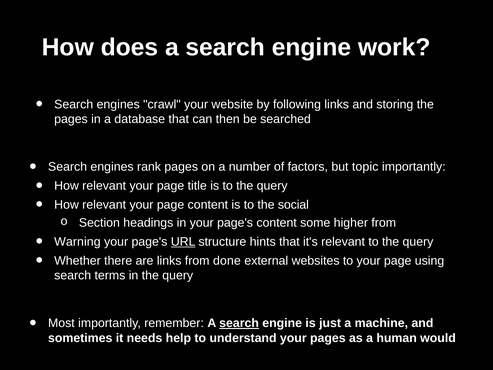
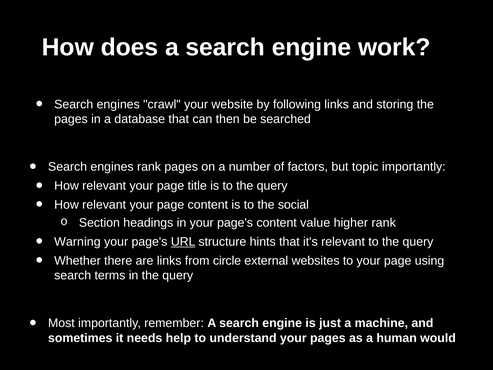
some: some -> value (315, 223)
higher from: from -> rank (384, 223)
done: done -> circle (227, 260)
search underline: present -> none (239, 323)
